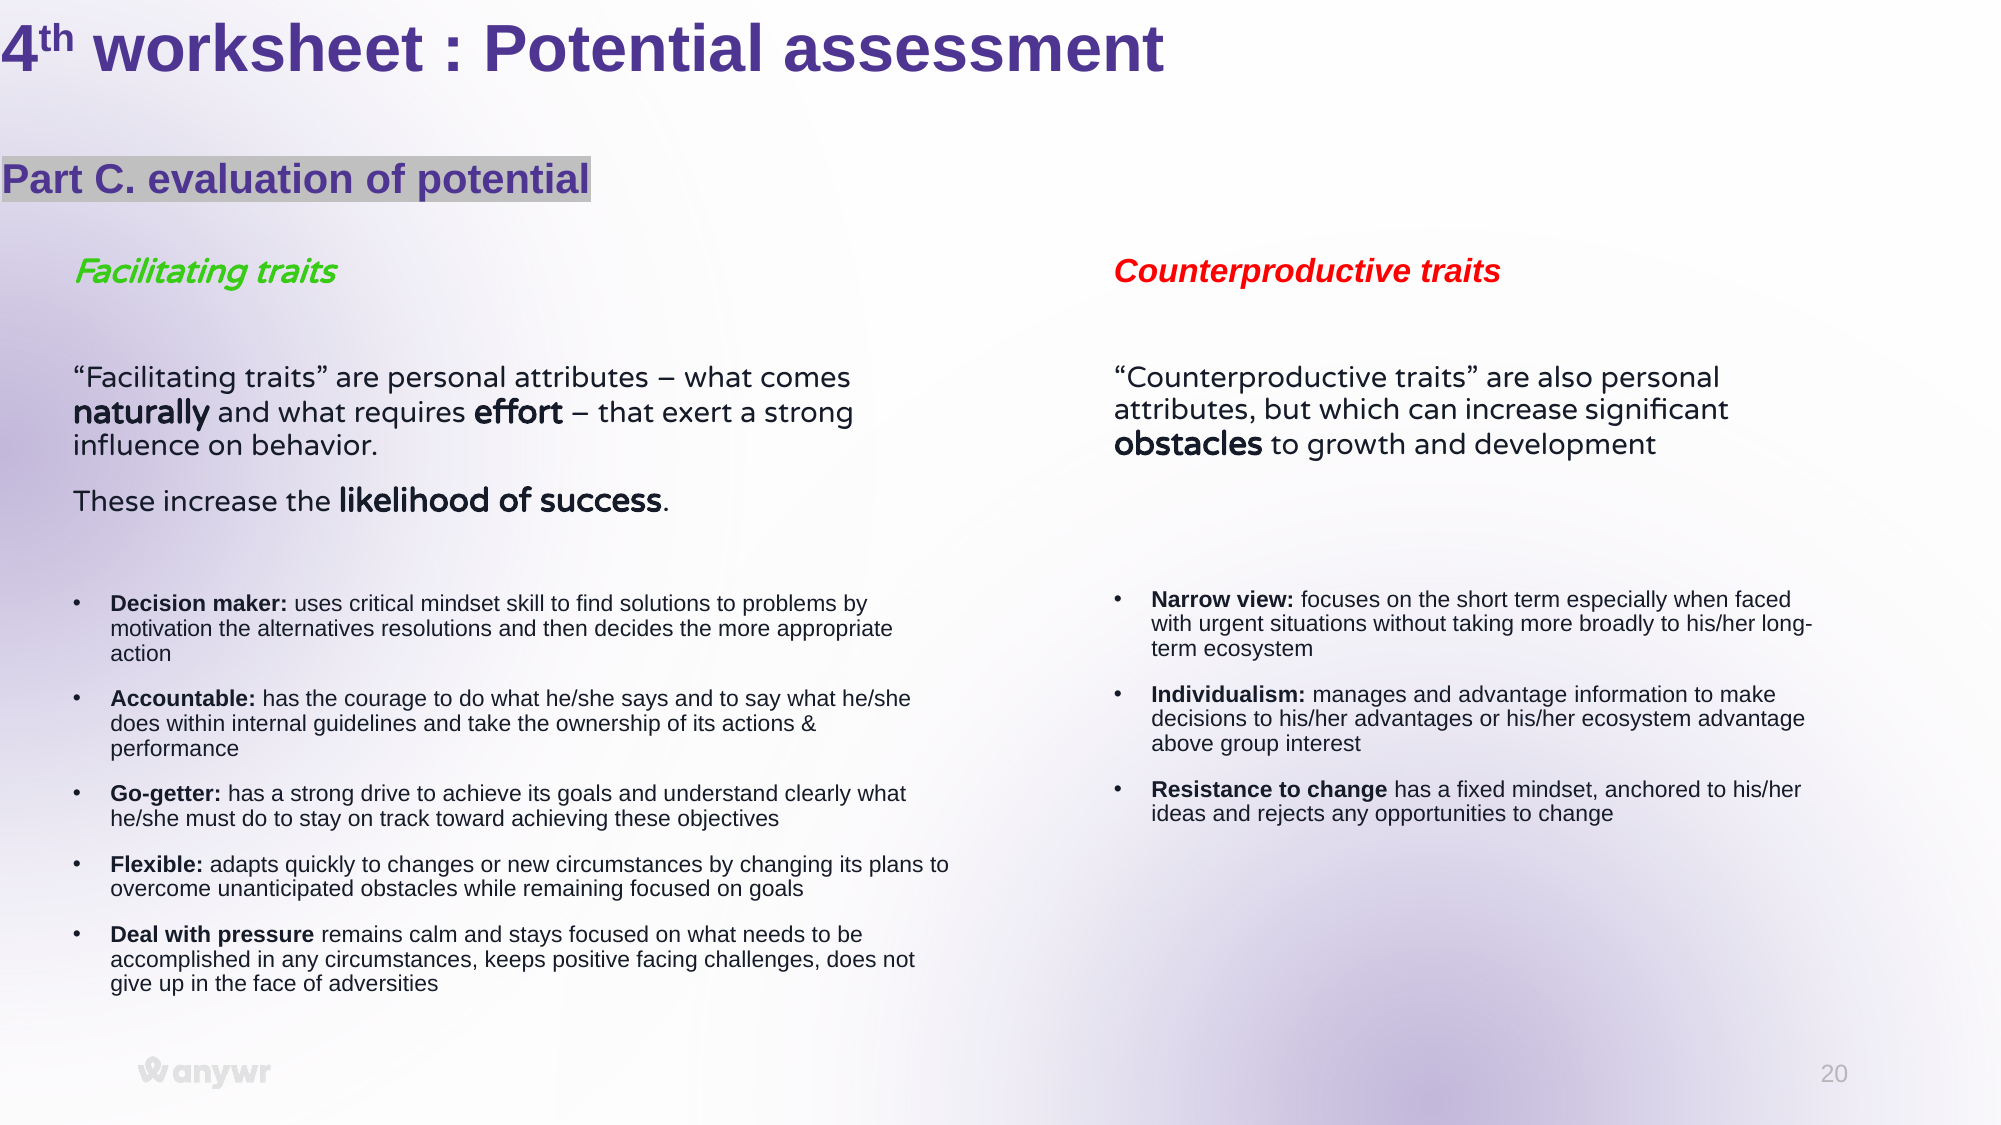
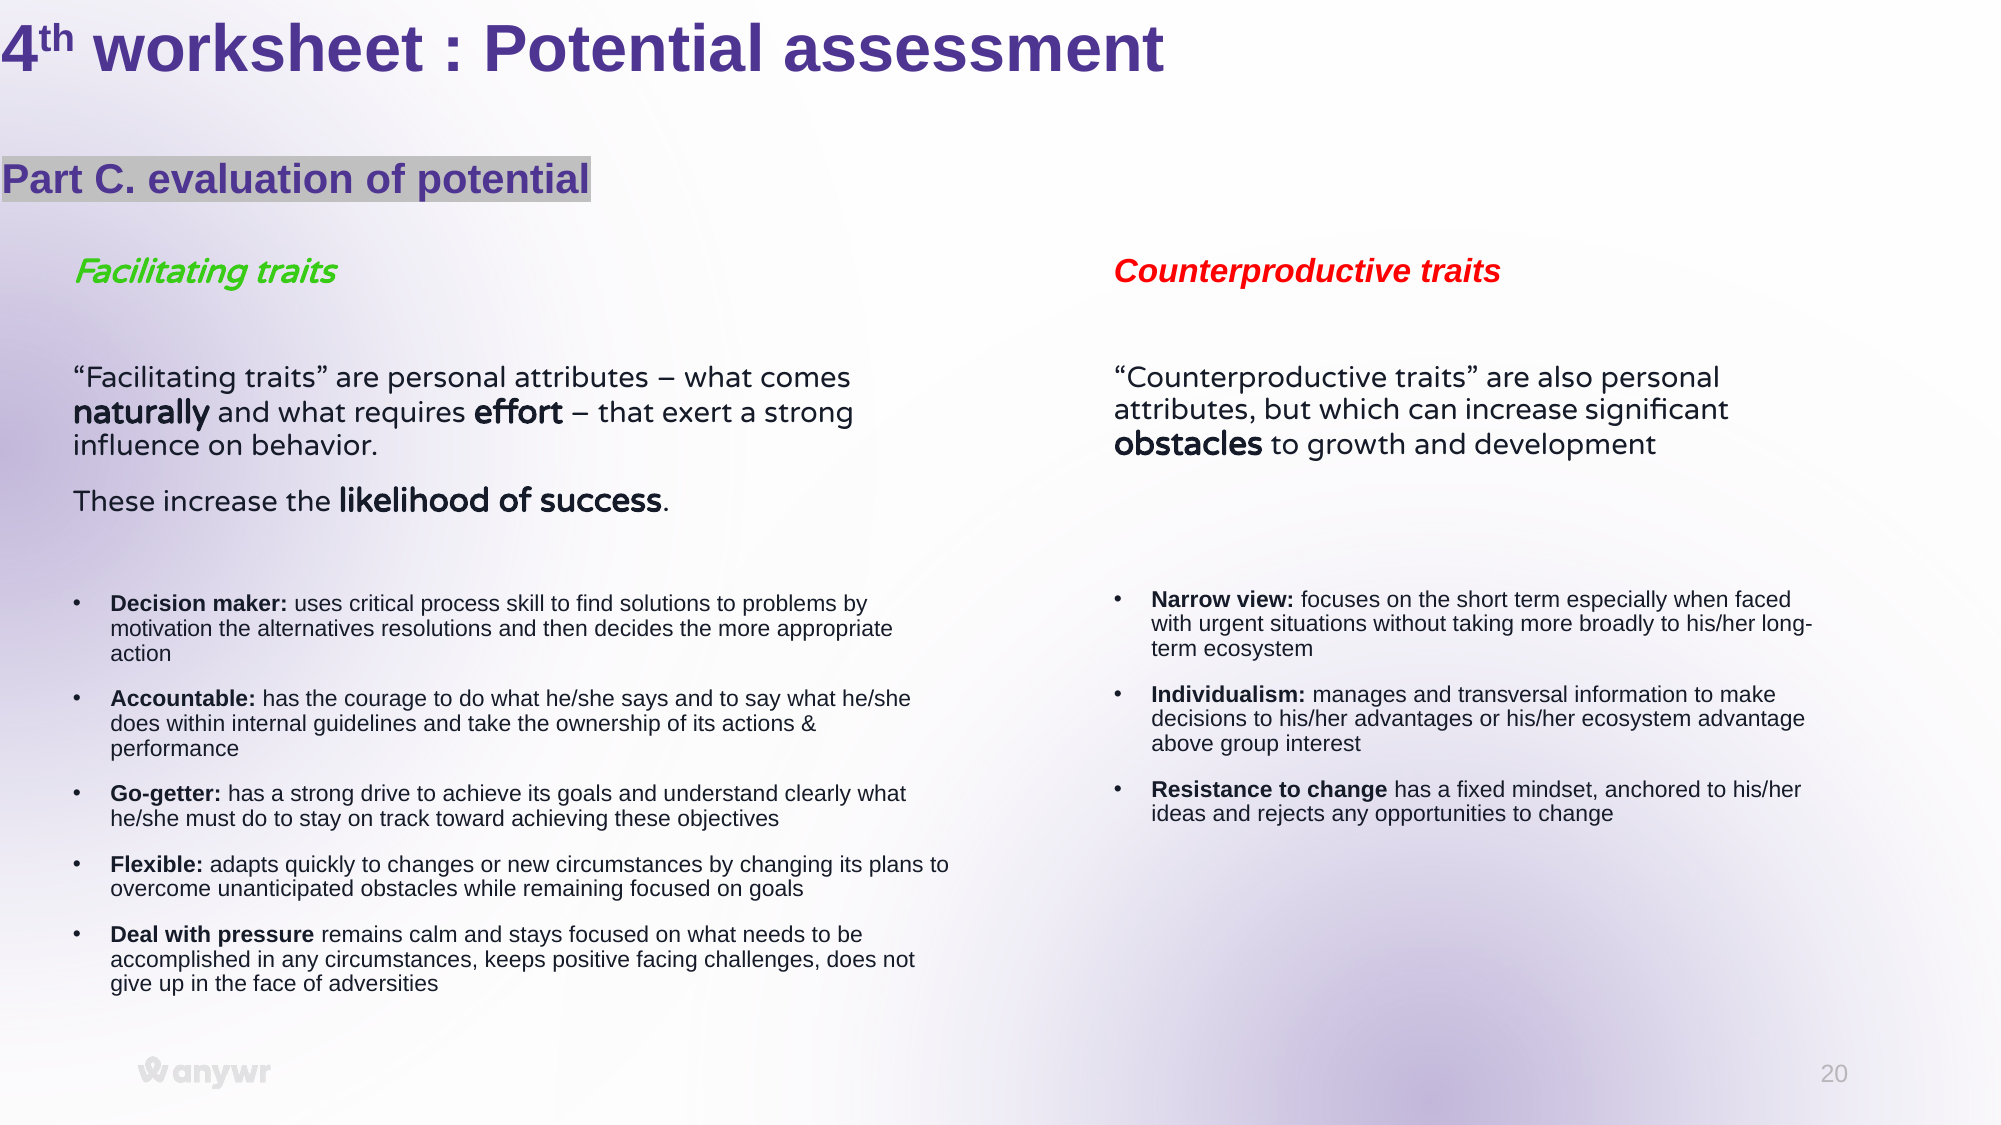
critical mindset: mindset -> process (460, 604)
and advantage: advantage -> transversal (1513, 695)
